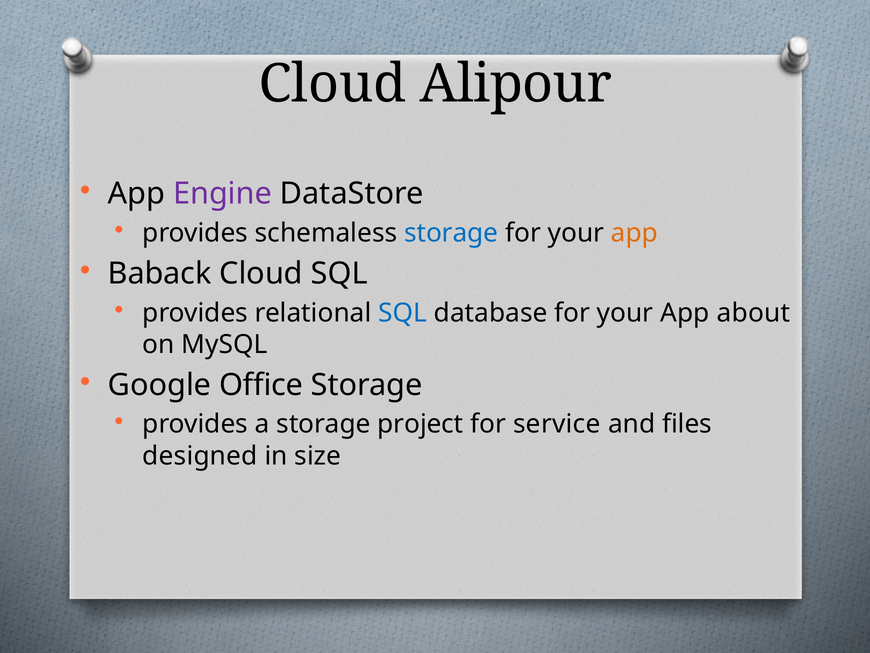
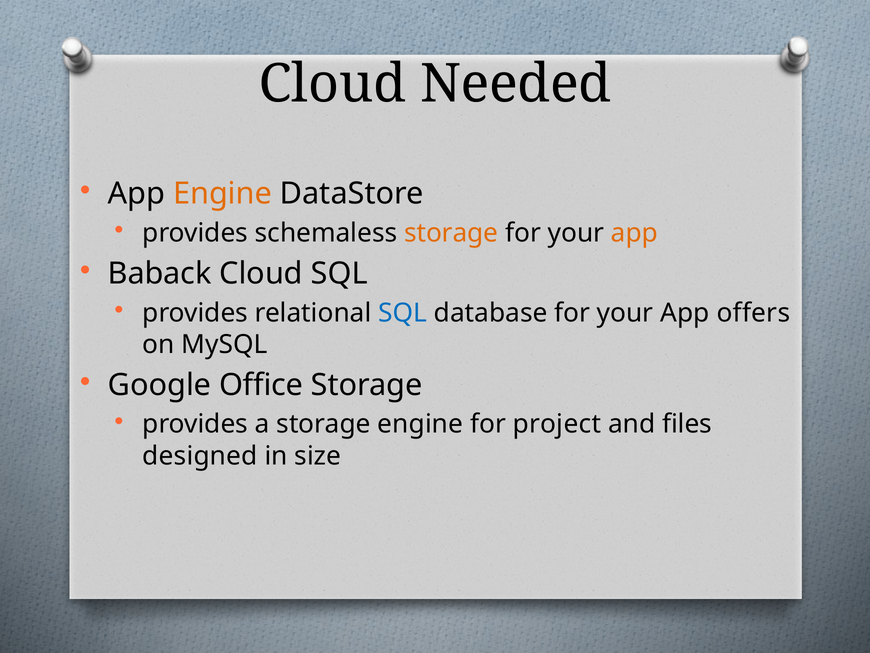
Alipour: Alipour -> Needed (516, 84)
Engine colour: purple -> orange (223, 194)
storage colour: blue -> orange (451, 233)
about: about -> offers (753, 313)
storage project: project -> engine (420, 424)
service: service -> project (557, 424)
